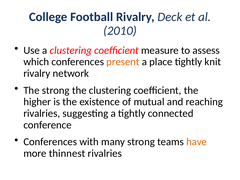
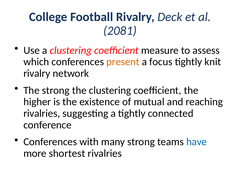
2010: 2010 -> 2081 (120, 31)
place: place -> focus (161, 62)
have colour: orange -> blue (197, 142)
thinnest: thinnest -> shortest (67, 153)
